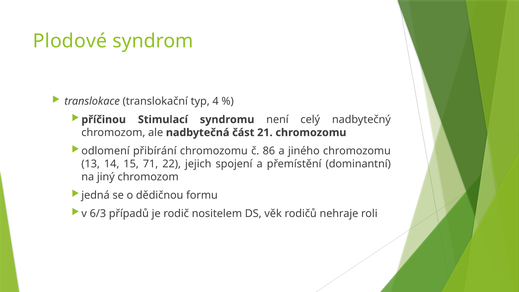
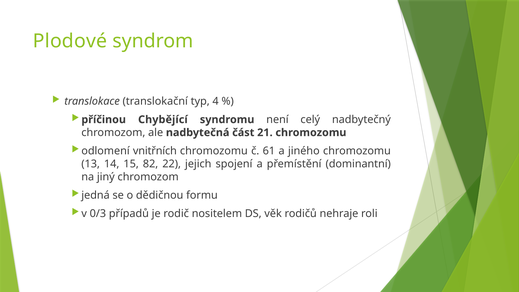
Stimulací: Stimulací -> Chybějící (163, 120)
přibírání: přibírání -> vnitřních (155, 151)
86: 86 -> 61 (269, 151)
71: 71 -> 82 (151, 164)
6/3: 6/3 -> 0/3 (98, 214)
